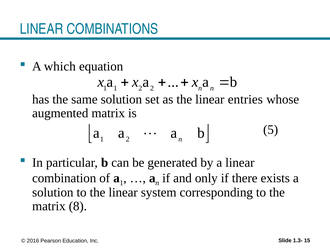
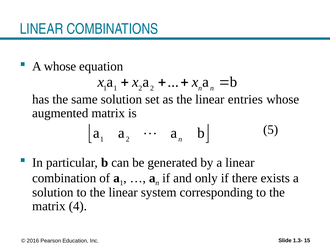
A which: which -> whose (60, 66)
8: 8 -> 4 (78, 206)
